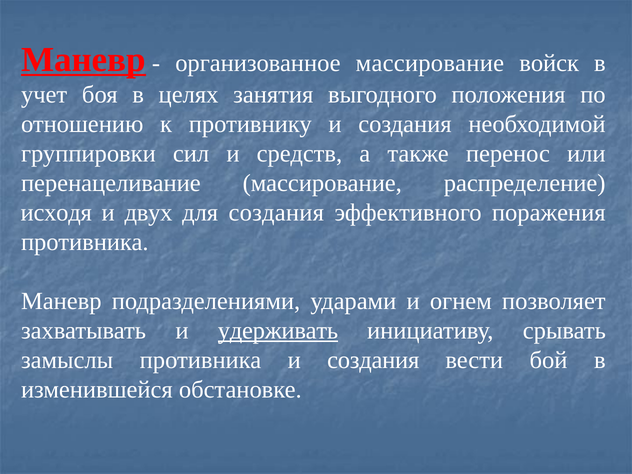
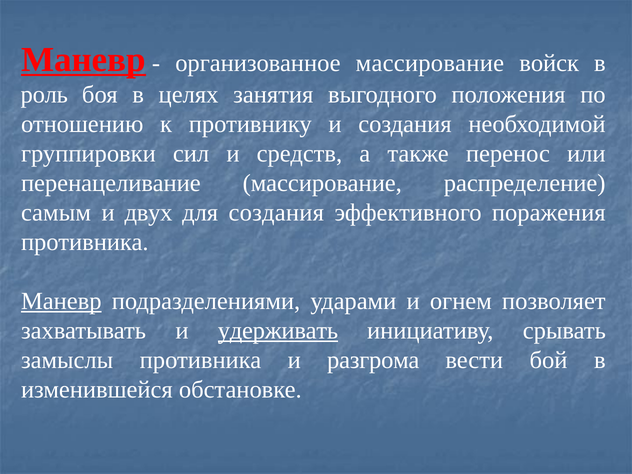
учет: учет -> роль (44, 95)
исходя: исходя -> самым (56, 213)
Маневр underline: none -> present (61, 301)
противника и создания: создания -> разгрома (373, 360)
